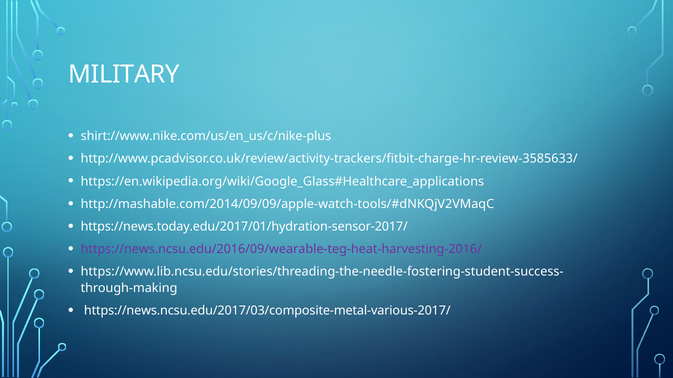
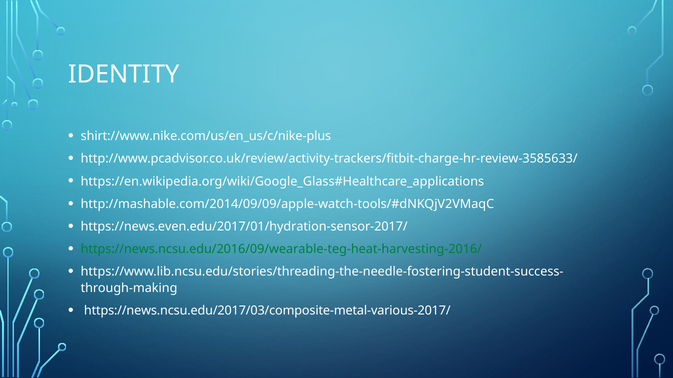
MILITARY: MILITARY -> IDENTITY (124, 75)
https://news.today.edu/2017/01/hydration-sensor-2017/: https://news.today.edu/2017/01/hydration-sensor-2017/ -> https://news.even.edu/2017/01/hydration-sensor-2017/ (244, 227)
https://news.ncsu.edu/2016/09/wearable-teg-heat-harvesting-2016/ colour: purple -> green (281, 250)
